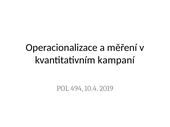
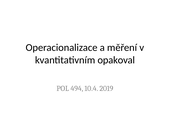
kampaní: kampaní -> opakoval (116, 60)
